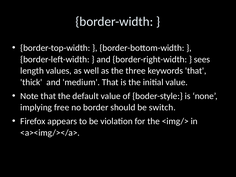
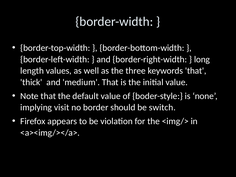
sees: sees -> long (202, 59)
free: free -> visit (62, 107)
